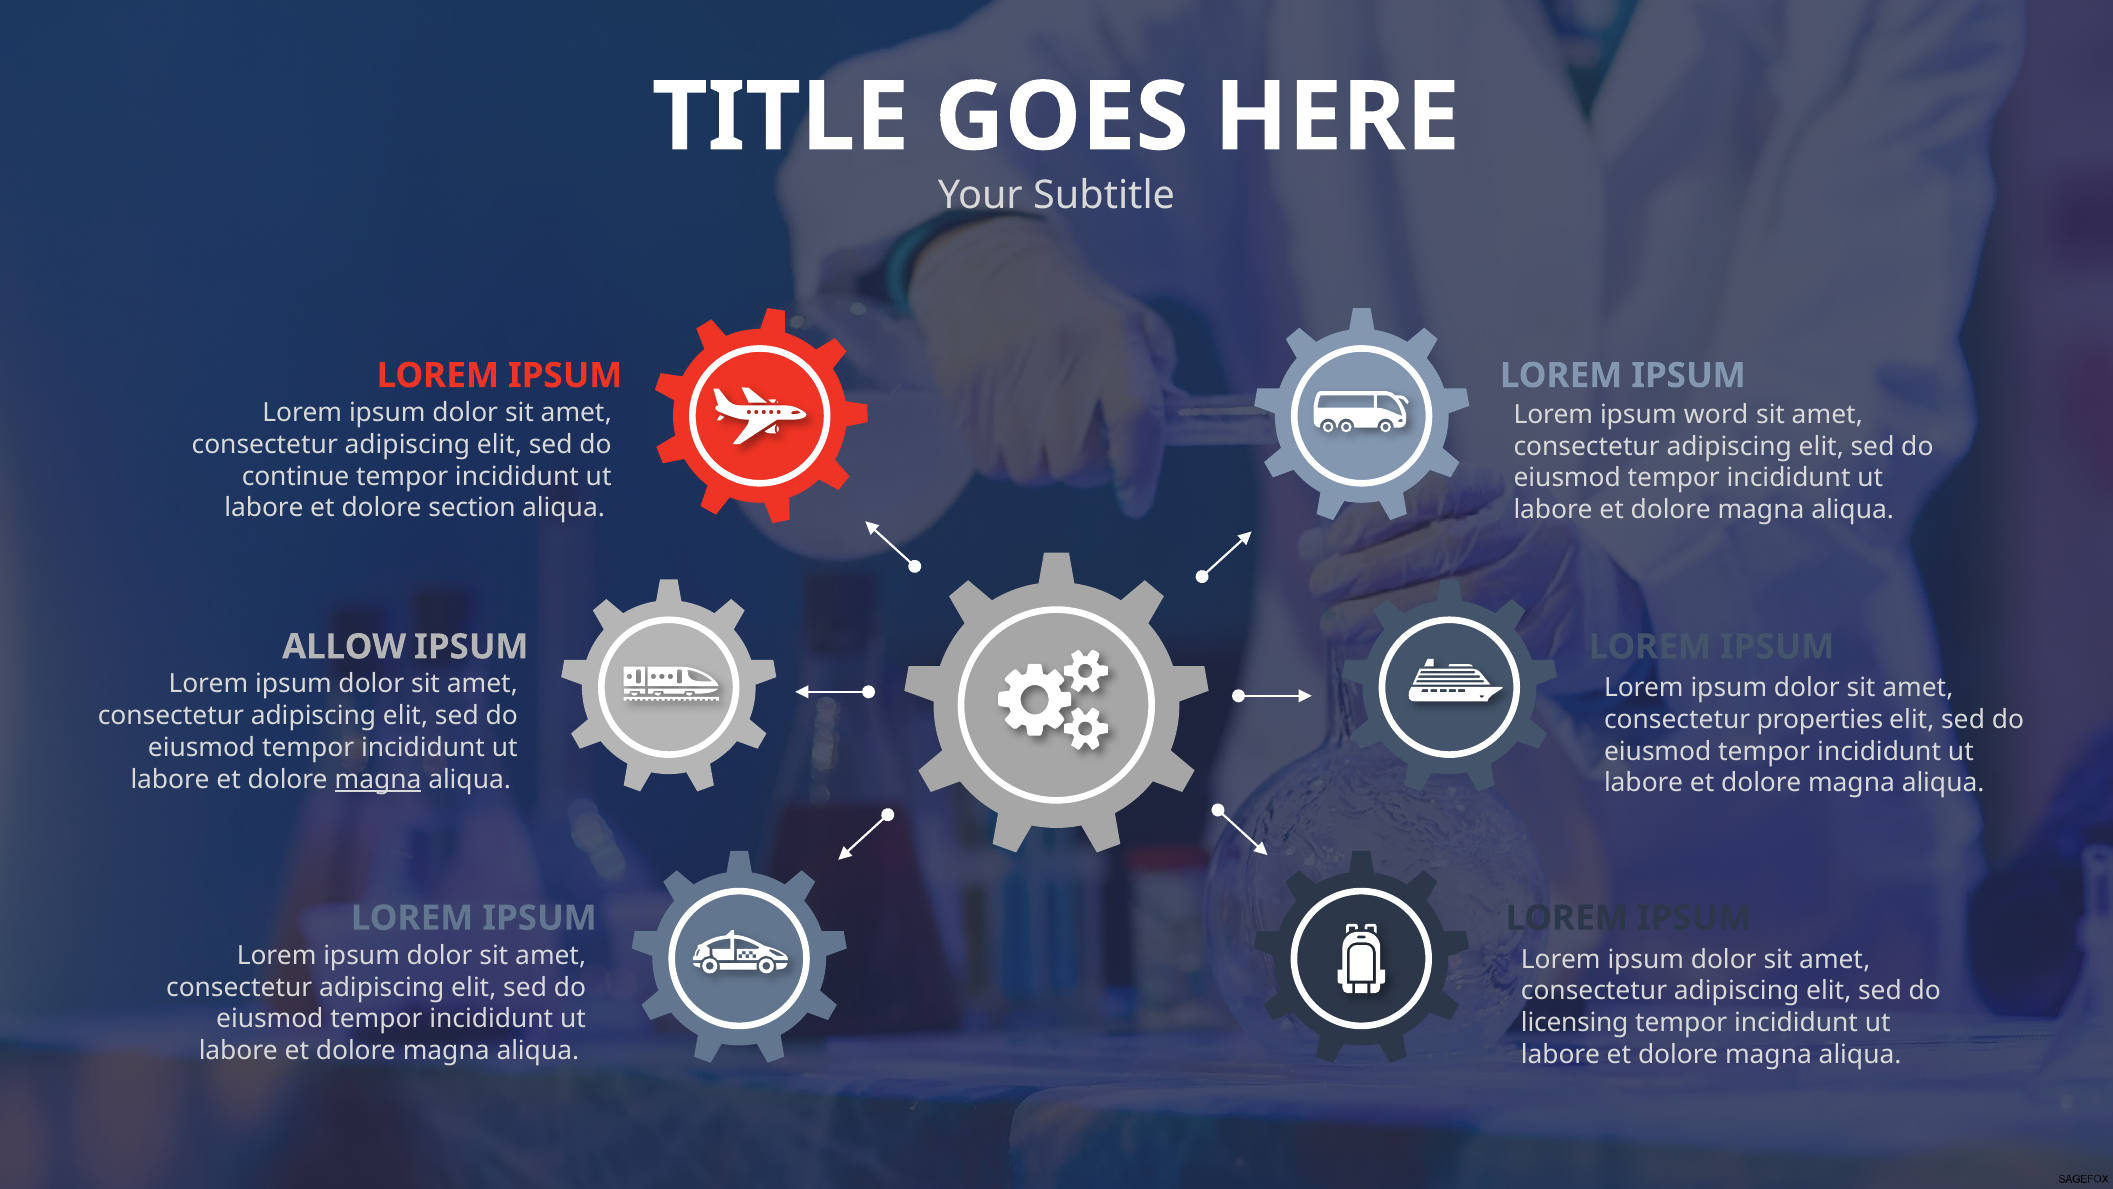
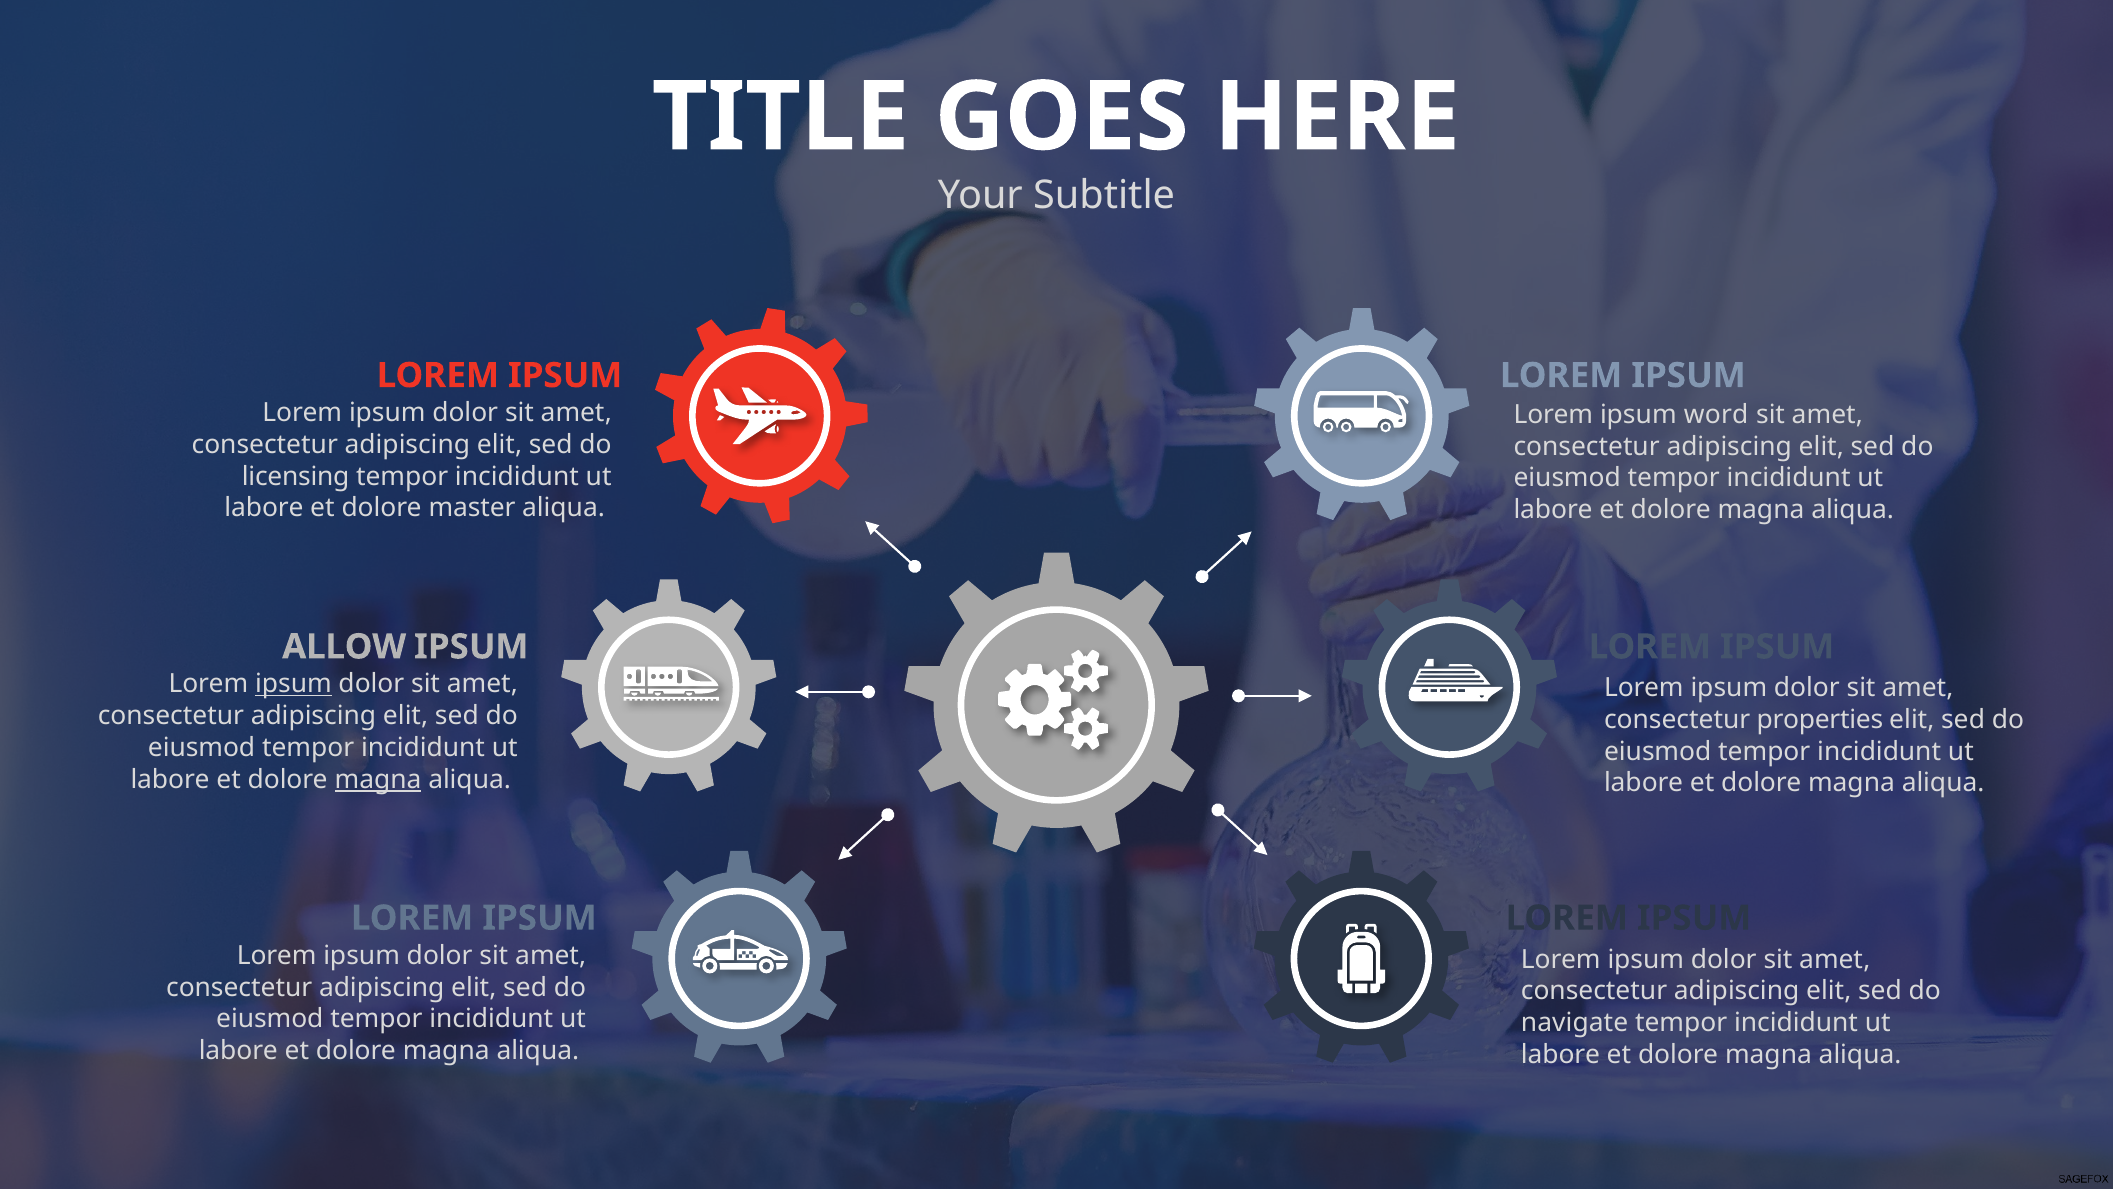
continue: continue -> licensing (296, 476)
section: section -> master (472, 508)
ipsum underline: none -> present (293, 684)
licensing: licensing -> navigate (1575, 1022)
